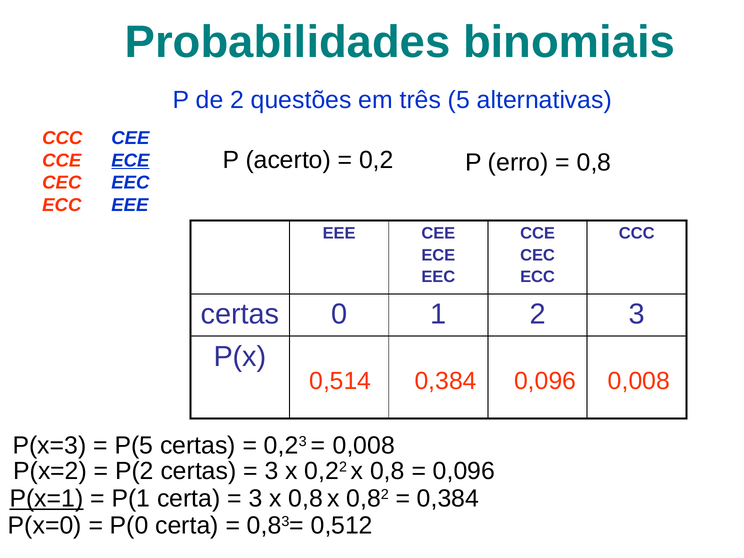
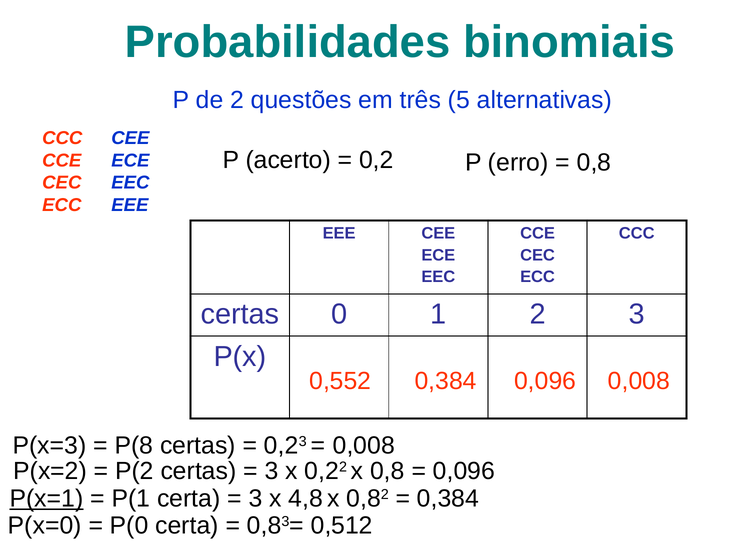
ECE underline: present -> none (130, 160)
0,514: 0,514 -> 0,552 (340, 381)
P(5: P(5 -> P(8 (134, 446)
3 x 0,8: 0,8 -> 4,8 (306, 498)
